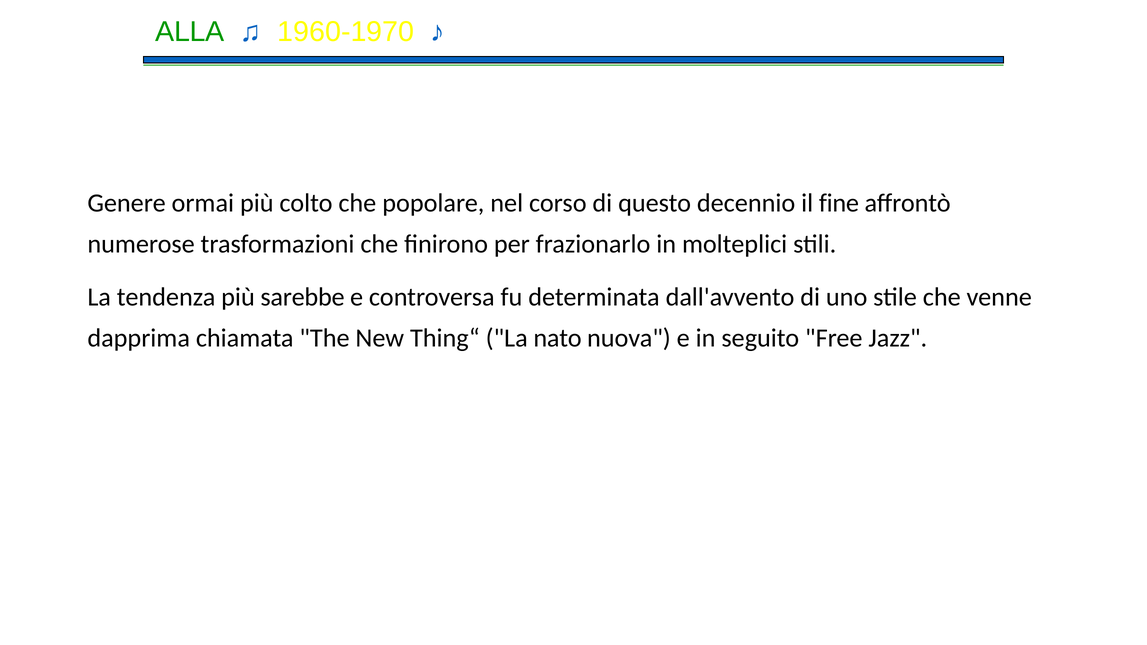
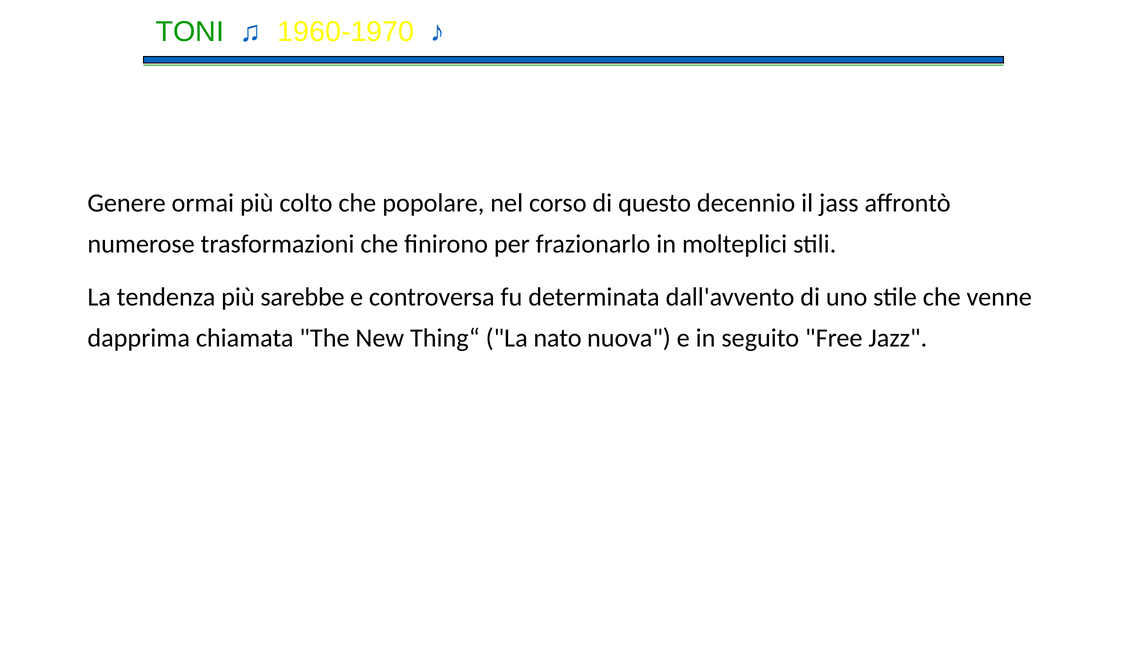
ALLA: ALLA -> TONI (190, 32)
fine: fine -> jass (839, 203)
